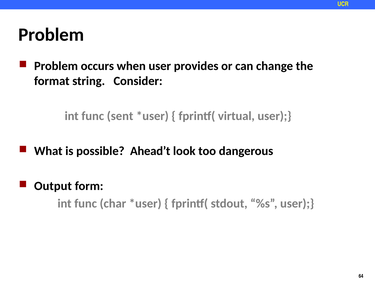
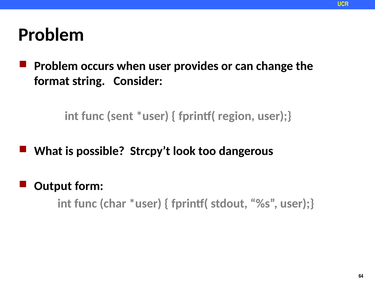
virtual: virtual -> region (236, 116)
Ahead’t: Ahead’t -> Strcpy’t (150, 151)
